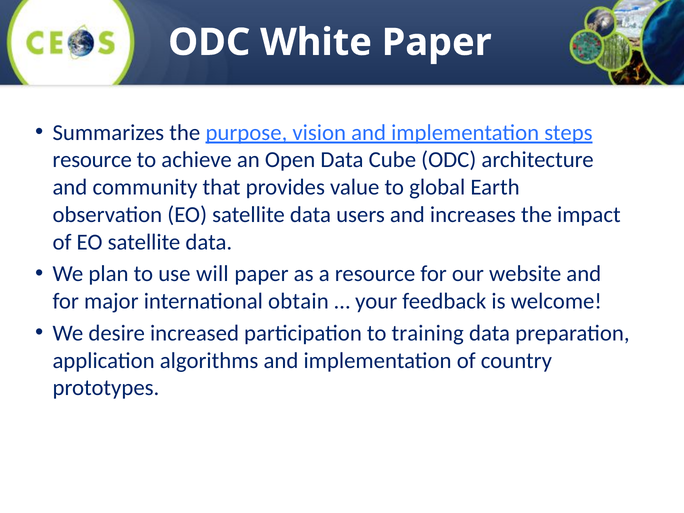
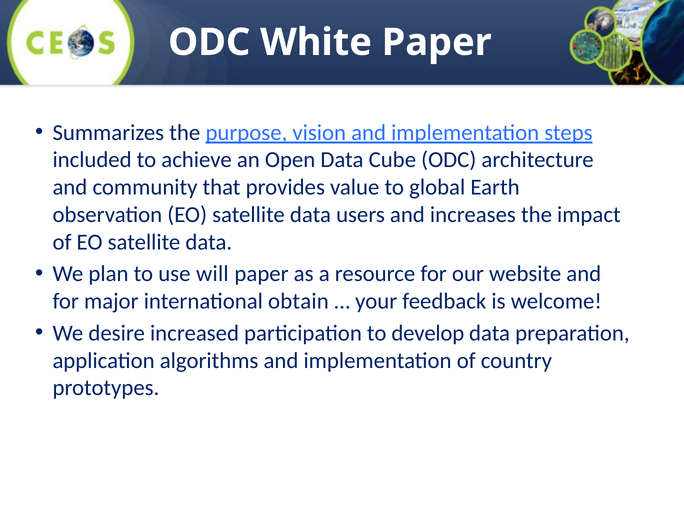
resource: resource -> included (92, 160)
training: training -> develop (428, 333)
